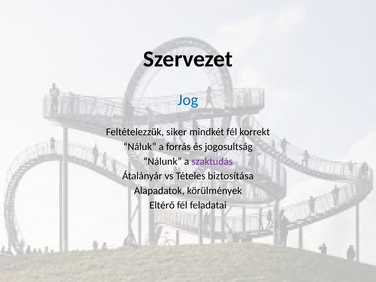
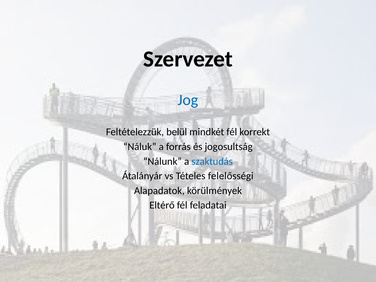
siker: siker -> belül (177, 132)
szaktudás colour: purple -> blue (212, 161)
biztosítása: biztosítása -> felelősségi (231, 176)
